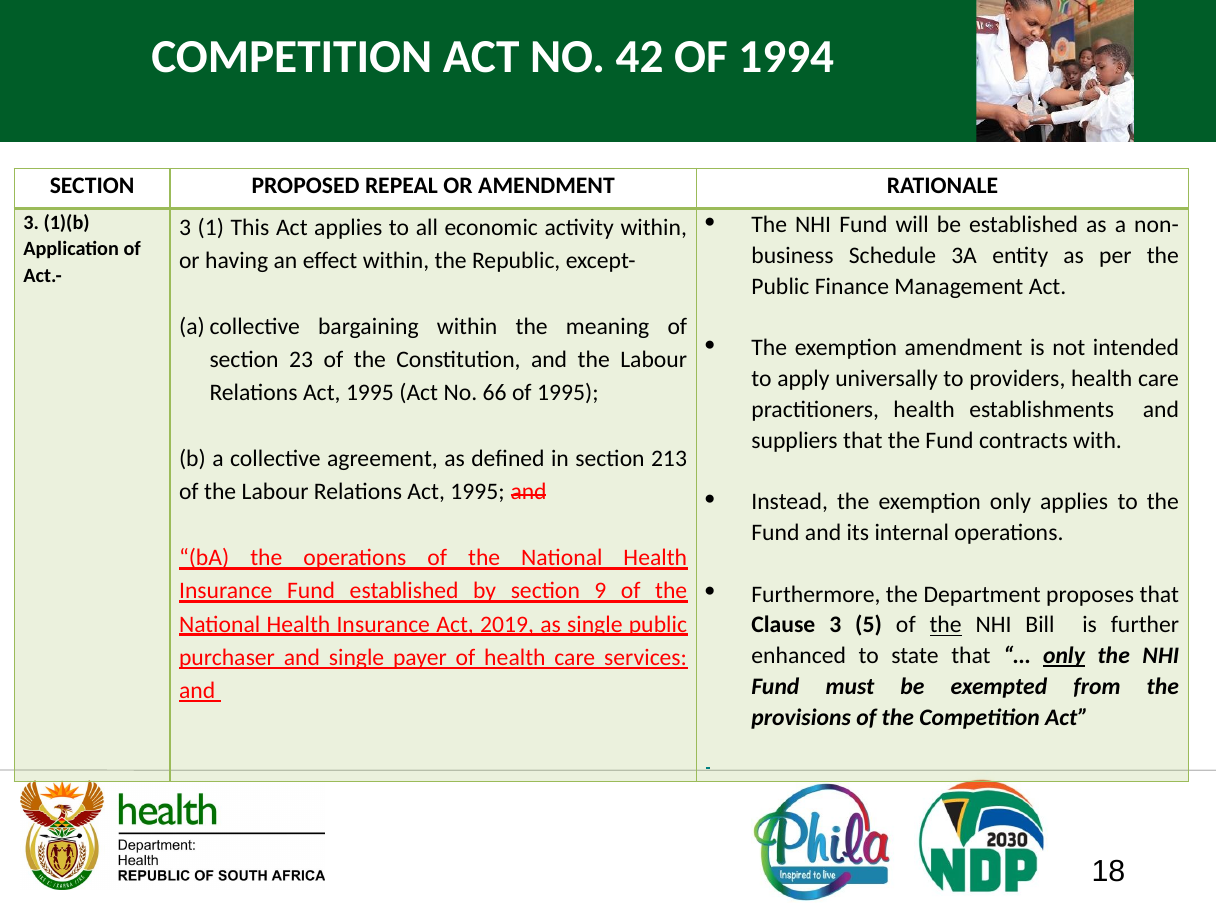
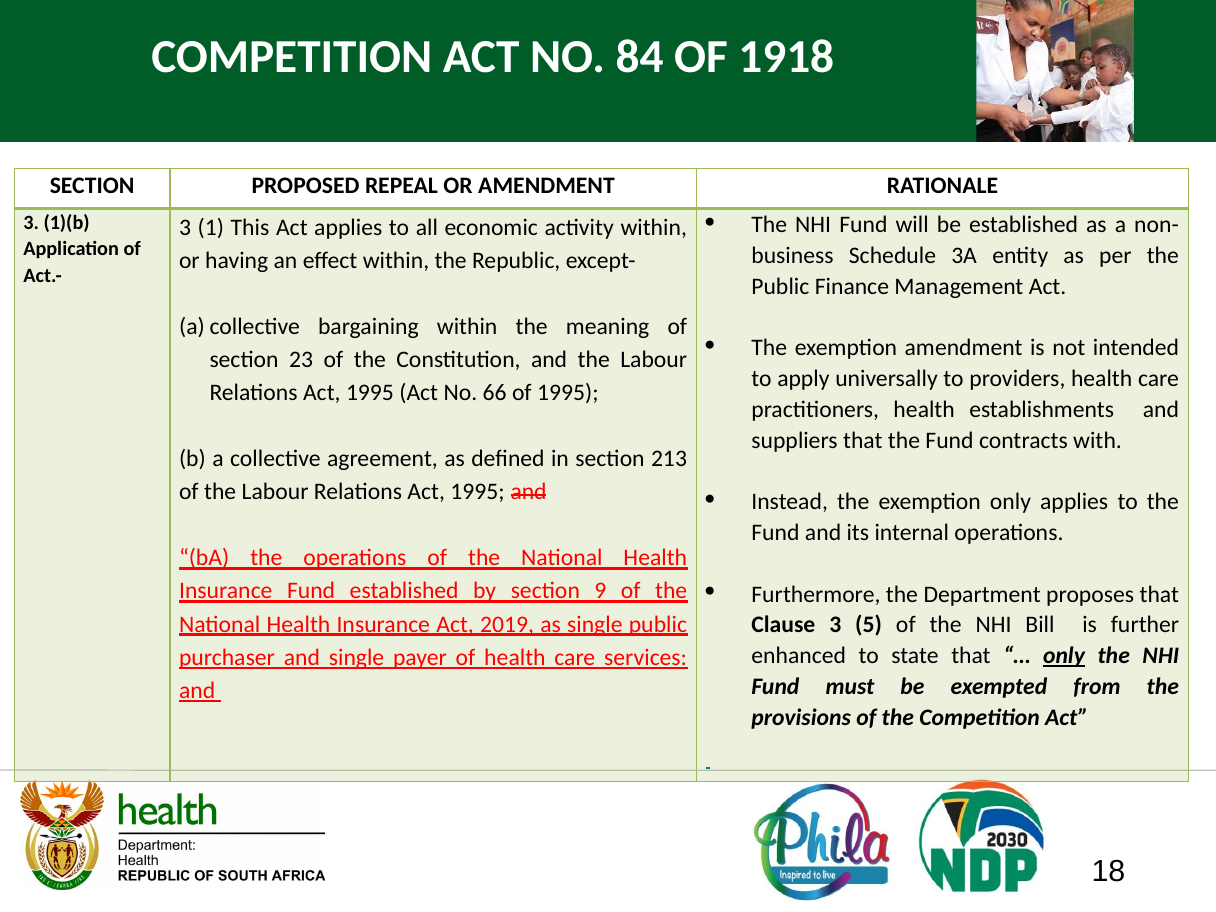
42: 42 -> 84 (640, 57)
1994: 1994 -> 1918 (786, 57)
the underline: present -> none (946, 625)
